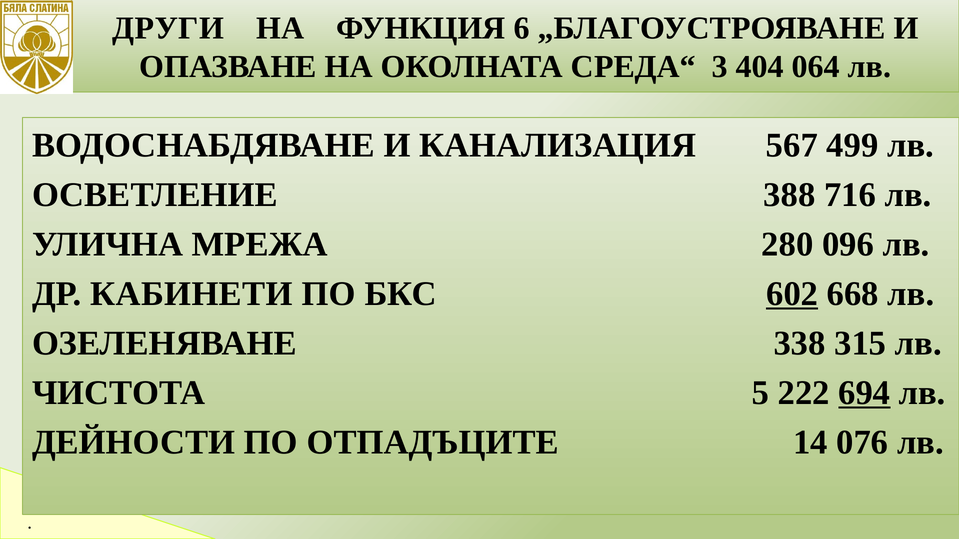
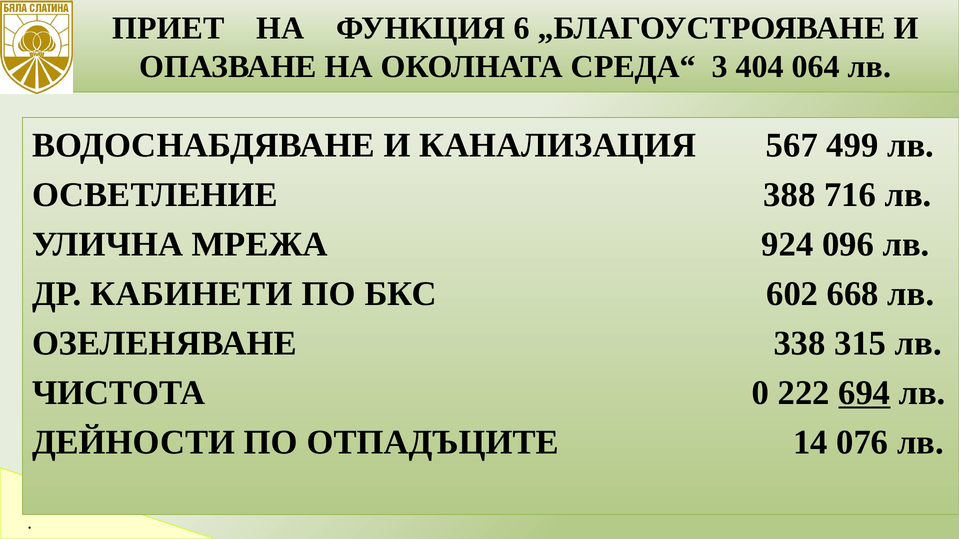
ДРУГИ: ДРУГИ -> ПРИЕТ (168, 28)
280: 280 -> 924 (787, 244)
602 underline: present -> none (792, 294)
5: 5 -> 0 (760, 393)
